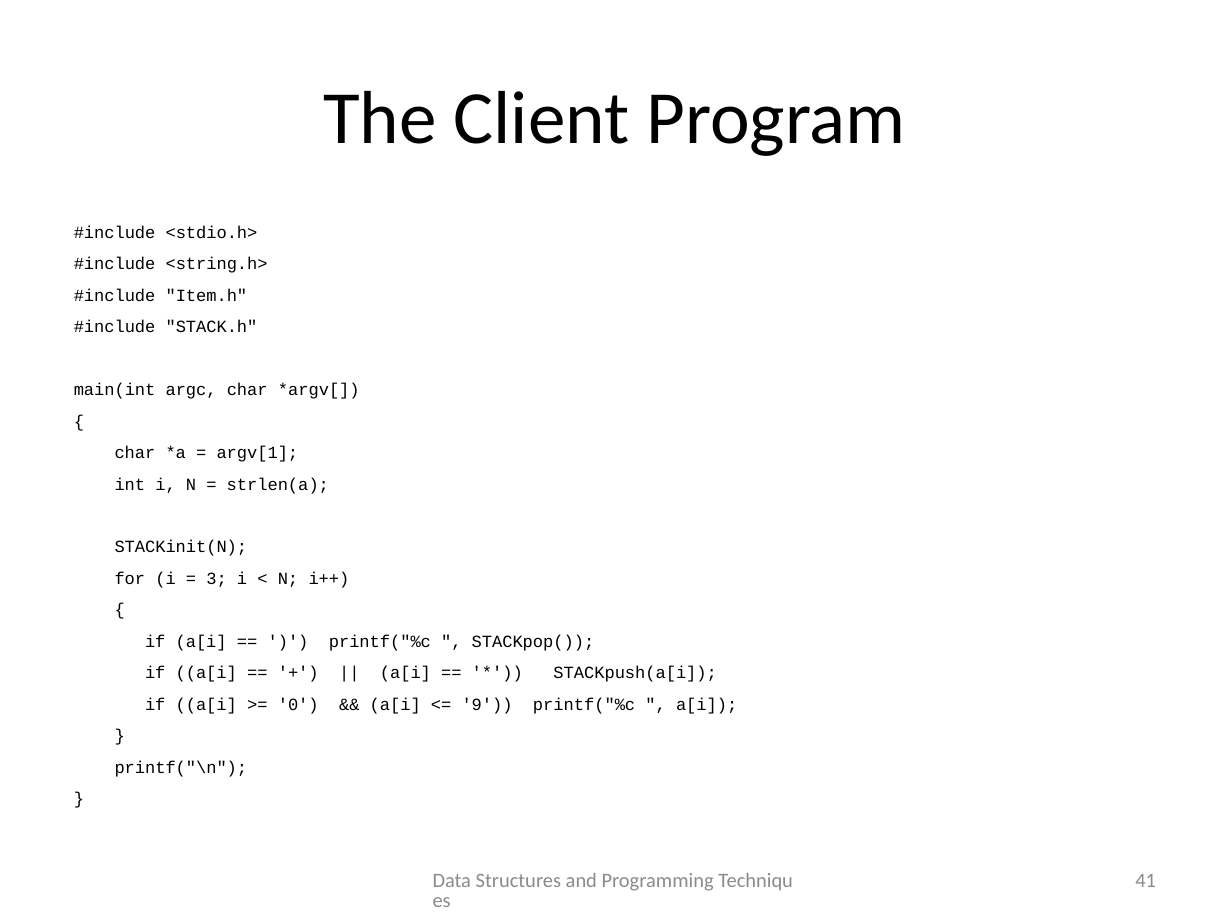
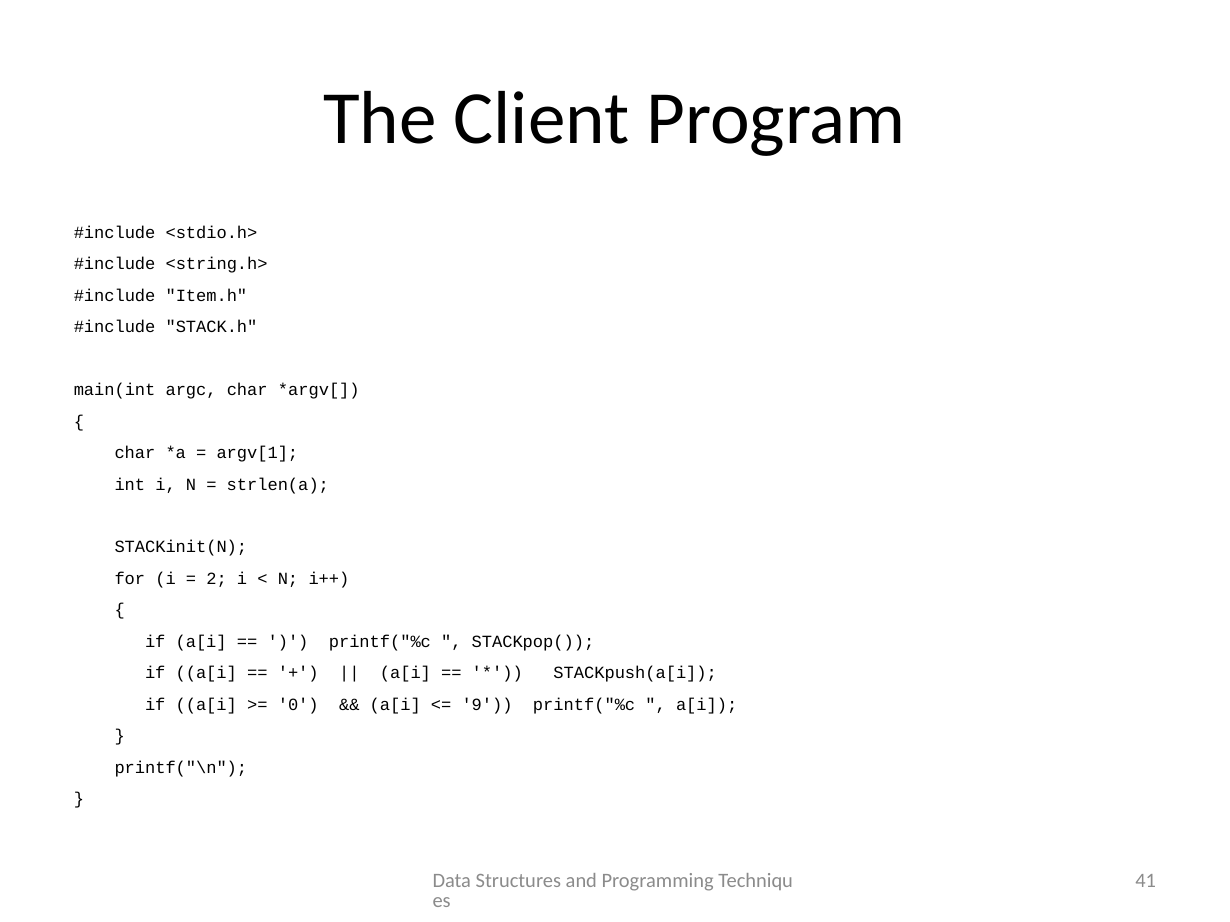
3: 3 -> 2 (217, 579)
